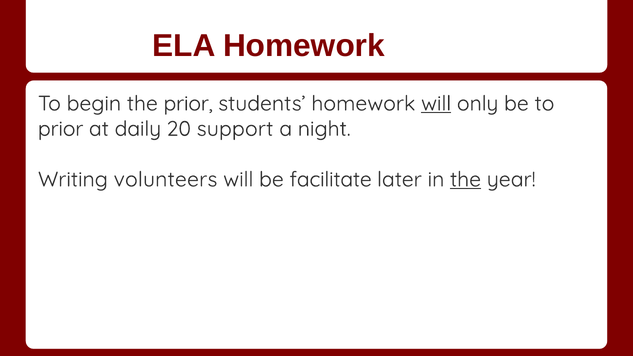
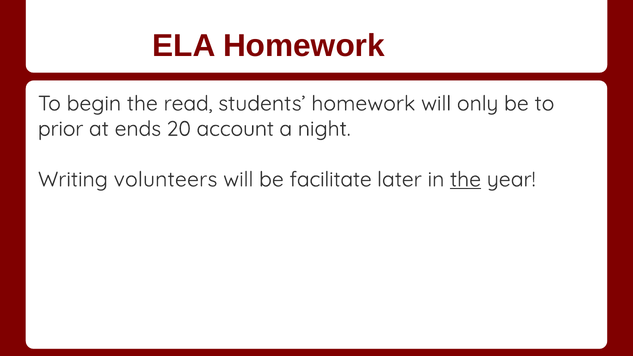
the prior: prior -> read (188, 104)
will underline: present -> none (436, 104)
daily: daily -> ends (138, 129)
support: support -> account (235, 129)
